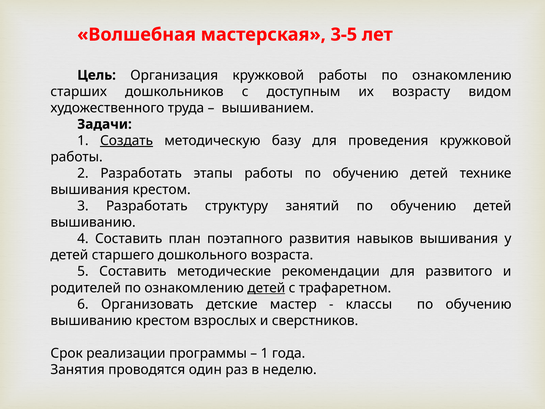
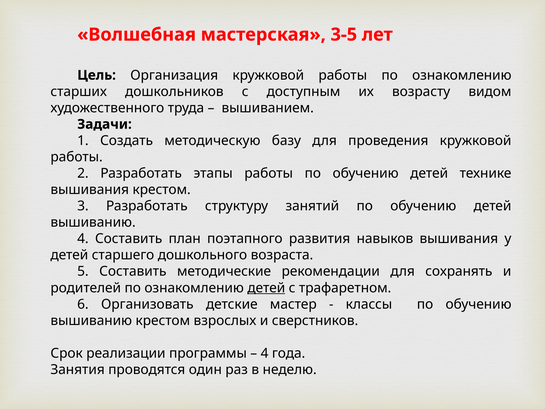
Создать underline: present -> none (127, 141)
развитого: развитого -> сохранять (459, 271)
1: 1 -> 4 (265, 353)
